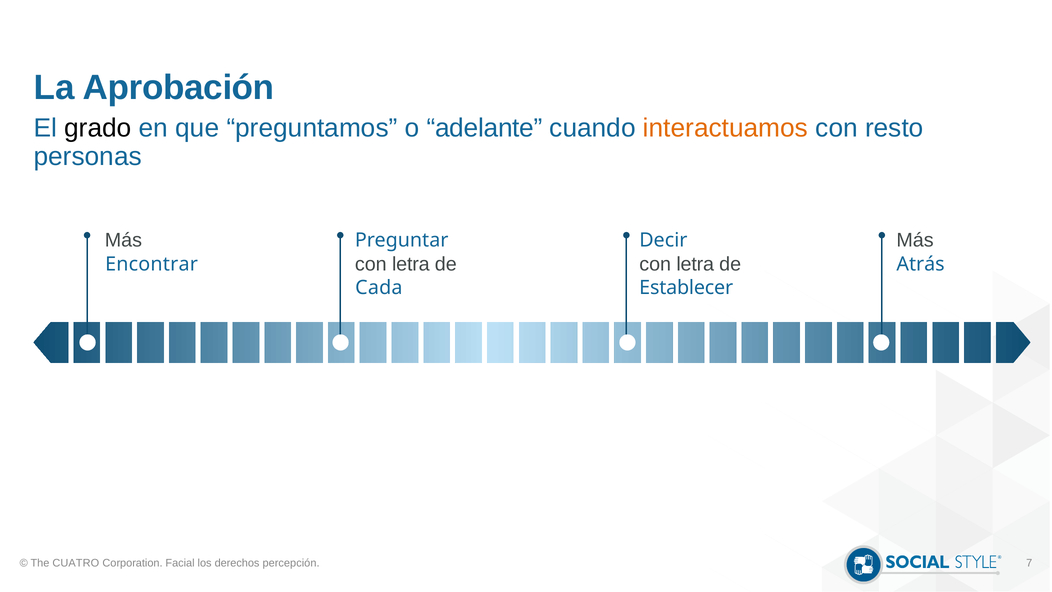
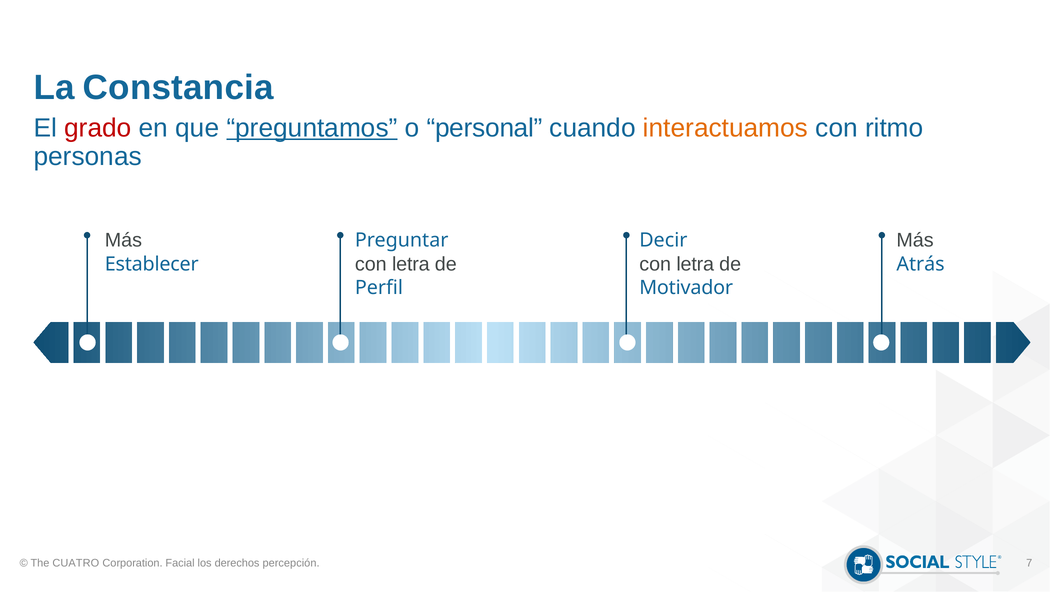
Aprobación: Aprobación -> Constancia (178, 88)
grado colour: black -> red (98, 128)
preguntamos underline: none -> present (312, 128)
adelante: adelante -> personal (485, 128)
resto: resto -> ritmo (894, 128)
Encontrar: Encontrar -> Establecer (152, 264)
Cada: Cada -> Perfil (379, 288)
Establecer: Establecer -> Motivador (686, 288)
